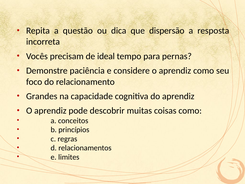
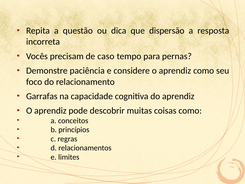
ideal: ideal -> caso (106, 56)
Grandes: Grandes -> Garrafas (42, 96)
